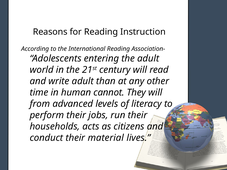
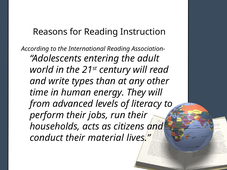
write adult: adult -> types (83, 81)
cannot: cannot -> energy (109, 93)
